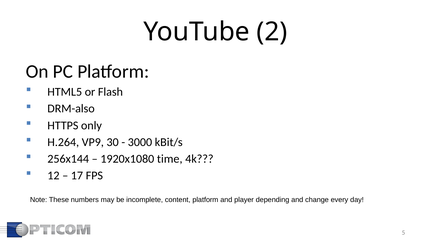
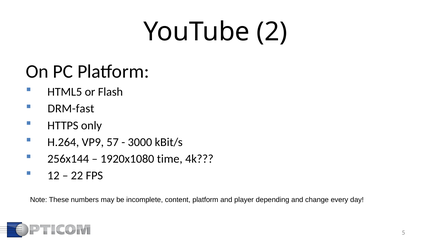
DRM-also: DRM-also -> DRM-fast (71, 109)
30: 30 -> 57 (113, 142)
17: 17 -> 22 (77, 176)
